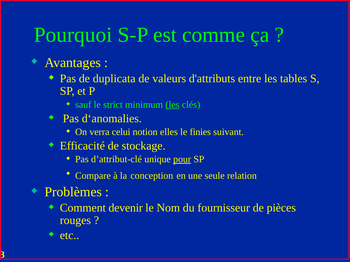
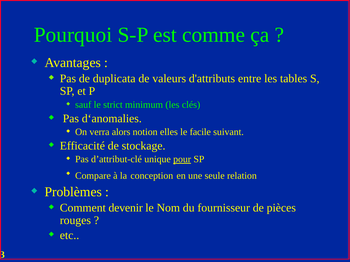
les underline: present -> none (172, 105)
celui: celui -> alors (121, 132)
finies: finies -> facile (200, 132)
